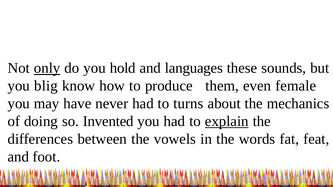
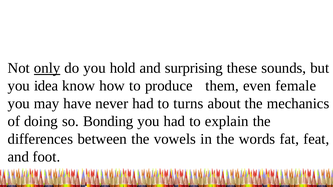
languages: languages -> surprising (194, 68)
blig: blig -> idea (46, 86)
Invented: Invented -> Bonding (108, 121)
explain underline: present -> none (227, 121)
